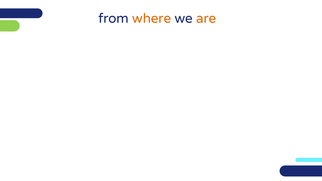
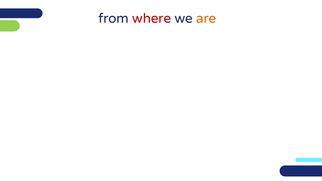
where colour: orange -> red (152, 18)
